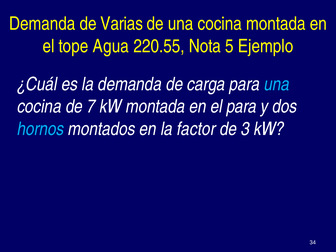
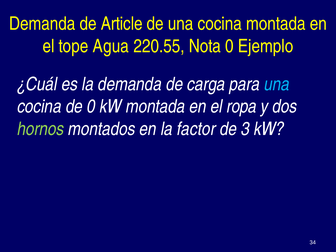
Varias: Varias -> Article (122, 24)
Nota 5: 5 -> 0 (229, 46)
de 7: 7 -> 0 (91, 107)
el para: para -> ropa (242, 107)
hornos colour: light blue -> light green (41, 129)
